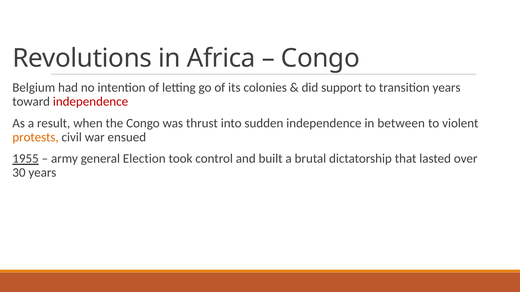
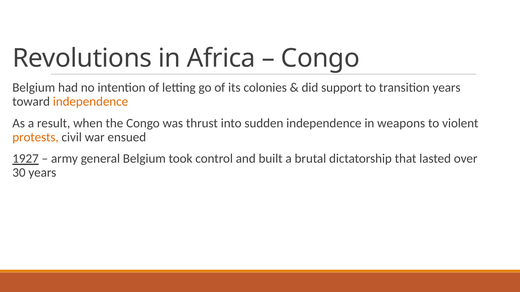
independence colour: red -> orange (91, 102)
between: between -> weapons (401, 123)
1955: 1955 -> 1927 (26, 159)
general Election: Election -> Belgium (144, 159)
